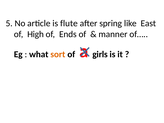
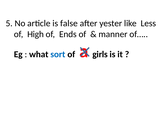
flute: flute -> false (69, 23)
spring: spring -> yester (111, 23)
East: East -> Less (148, 23)
sort colour: orange -> blue (58, 54)
